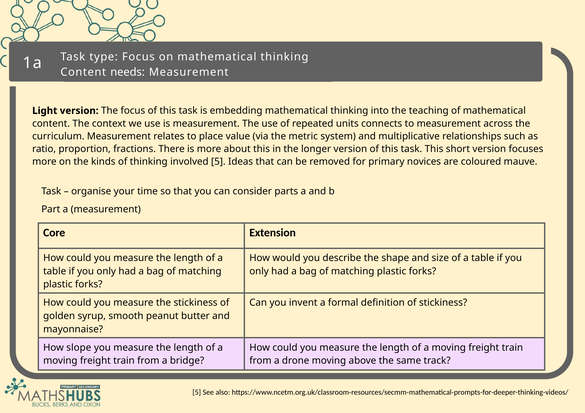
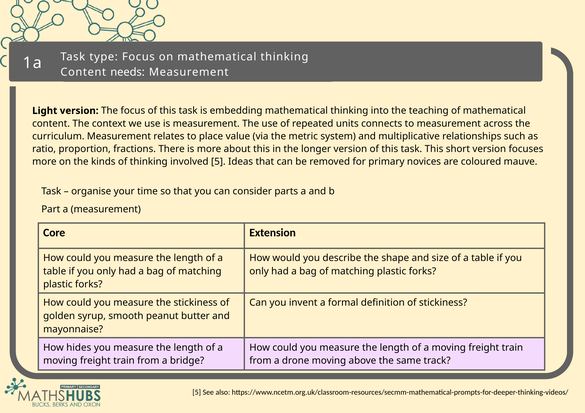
slope: slope -> hides (79, 348)
